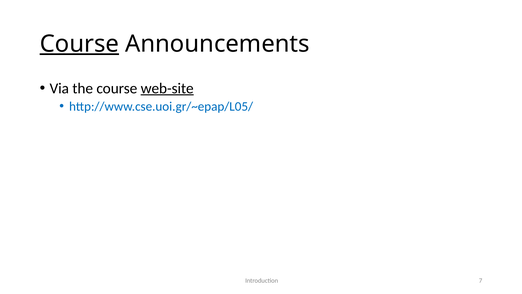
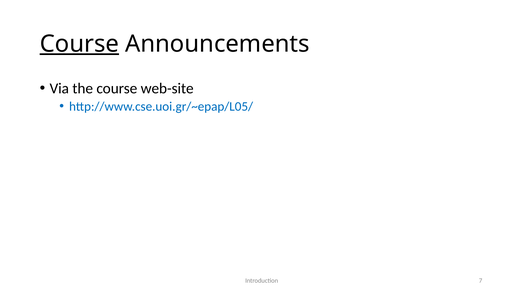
web-site underline: present -> none (167, 88)
